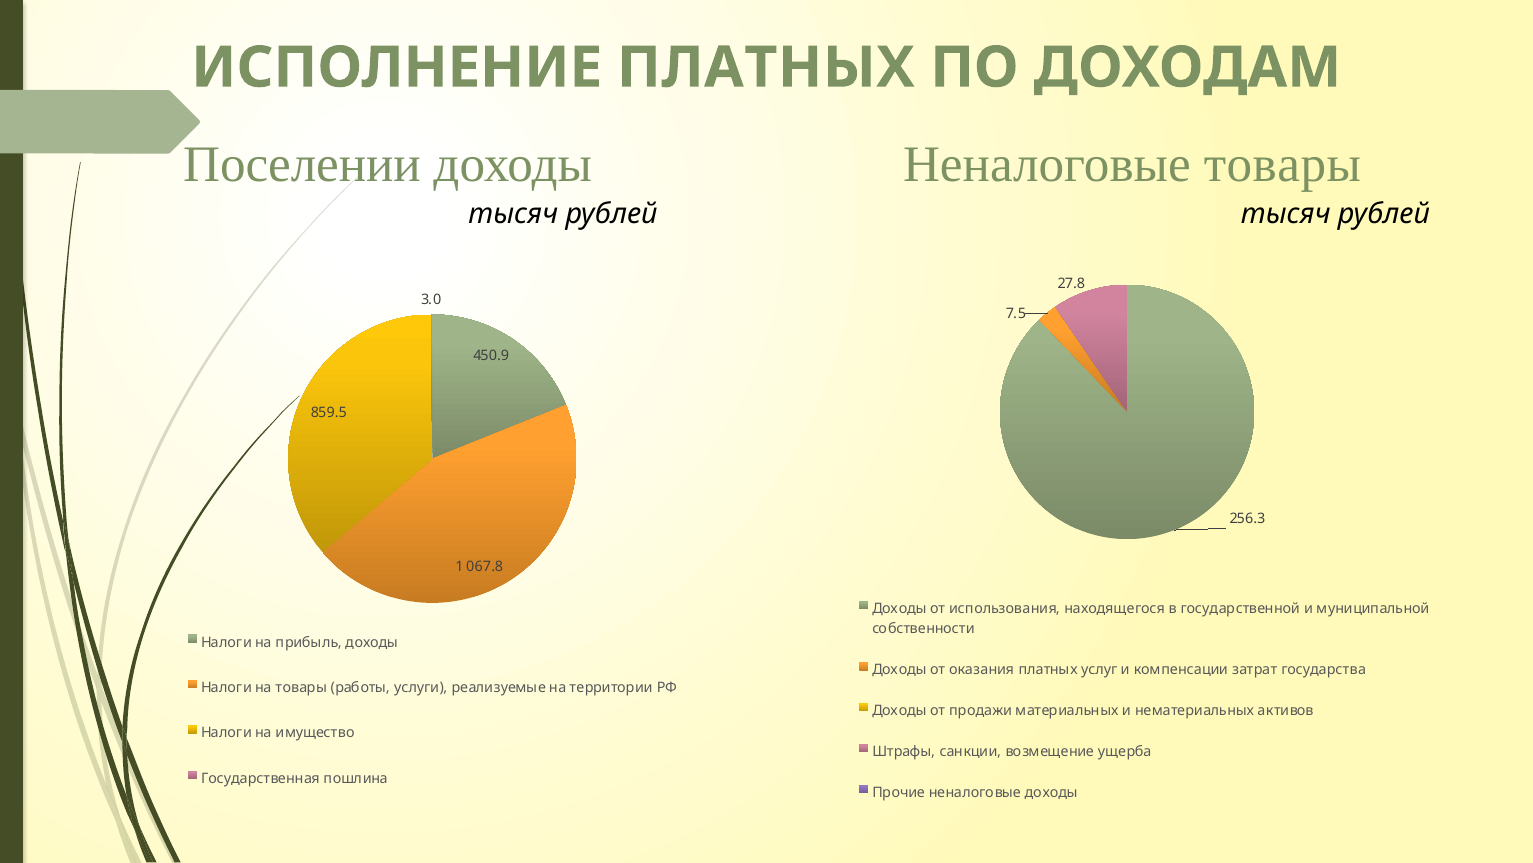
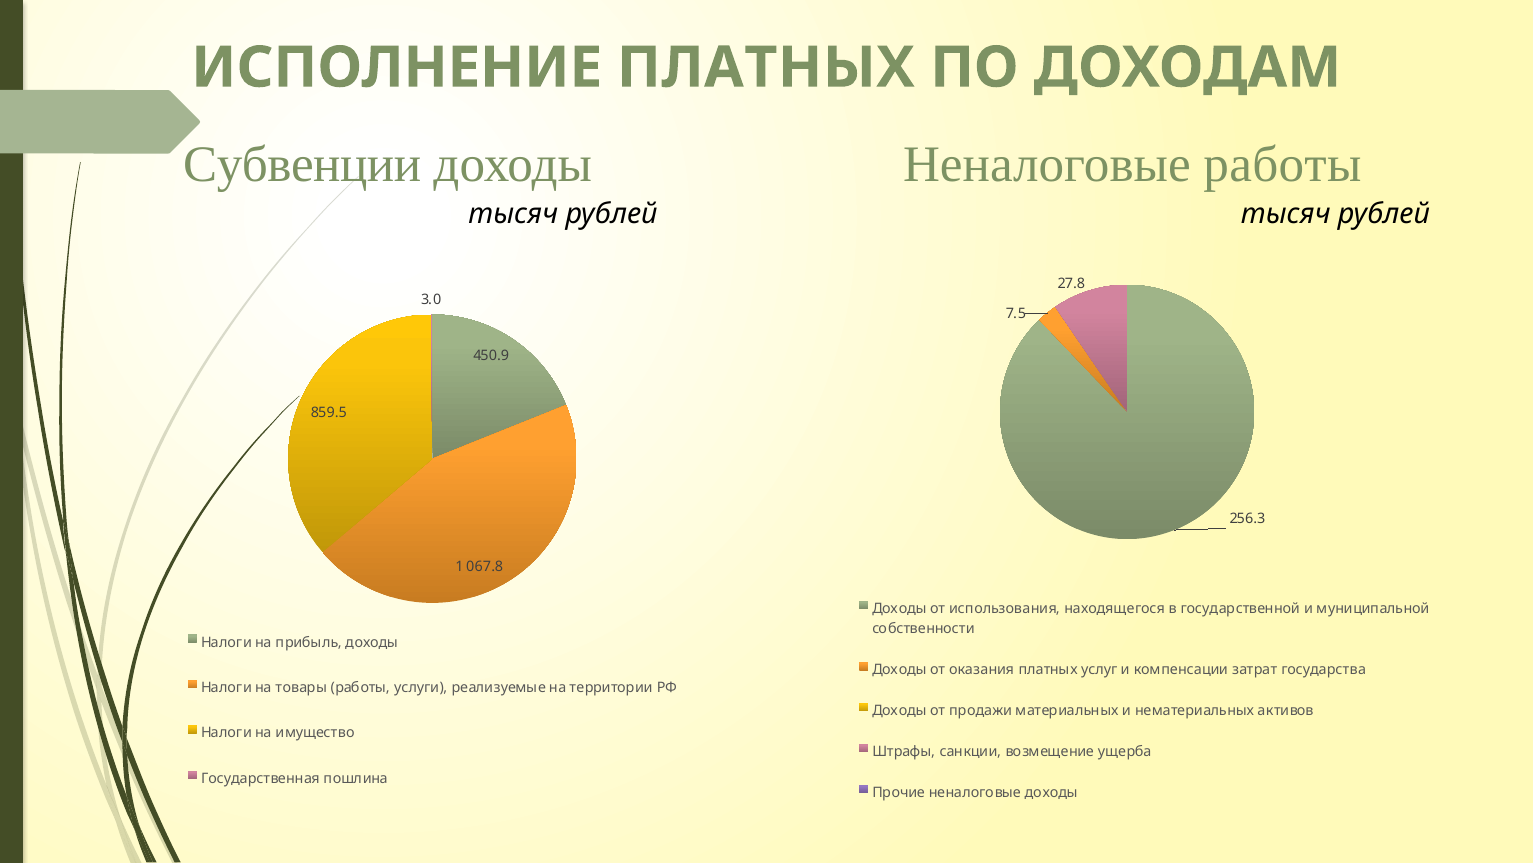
Поселении: Поселении -> Субвенции (302, 165)
Неналоговые товары: товары -> работы (1282, 165)
